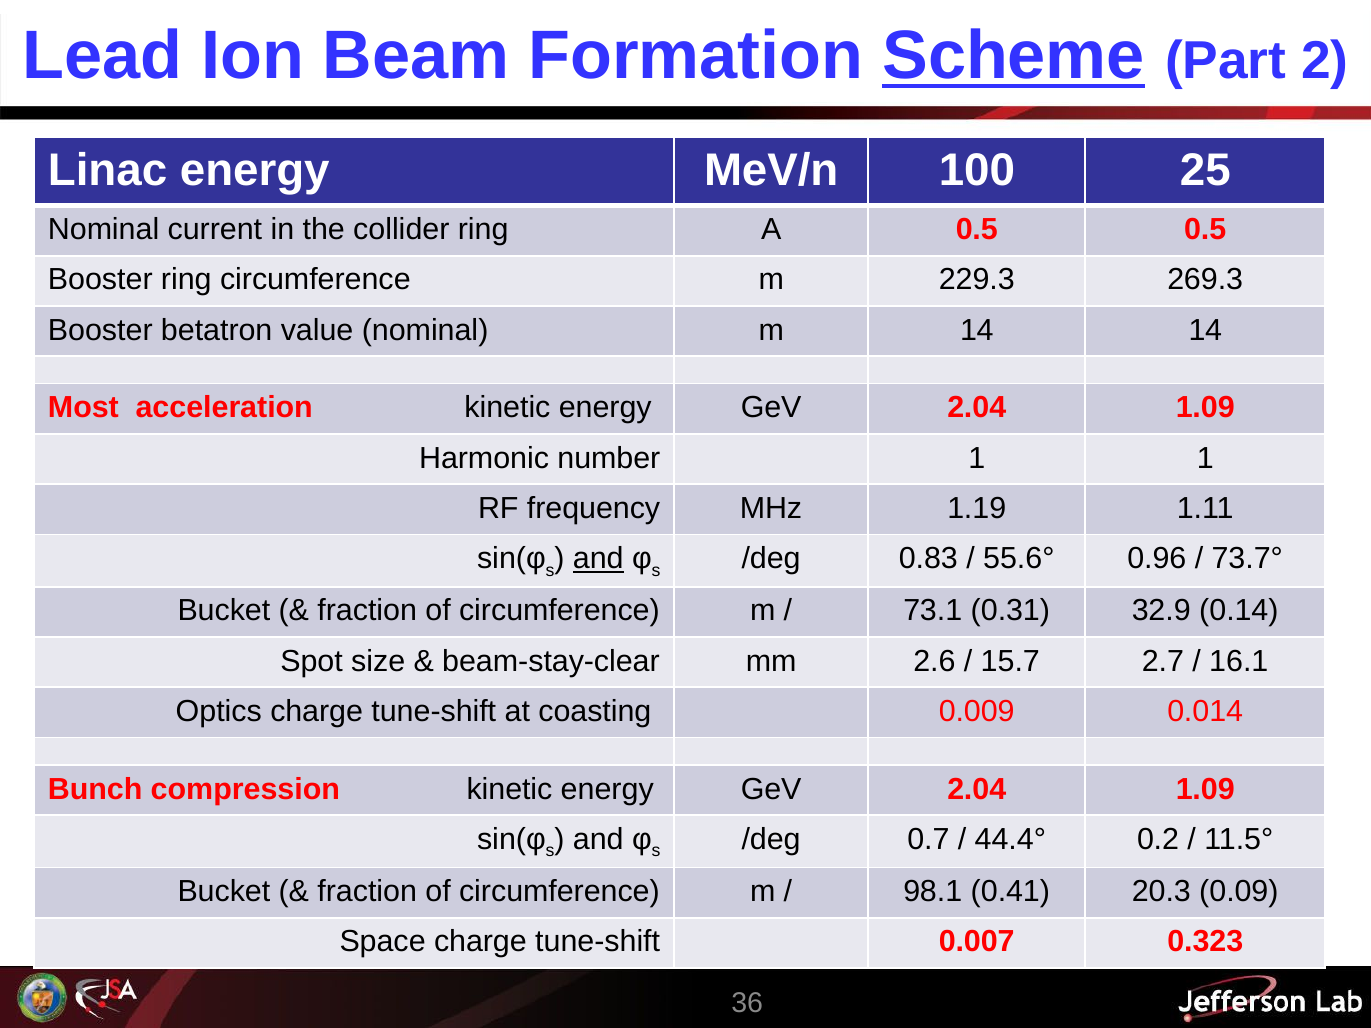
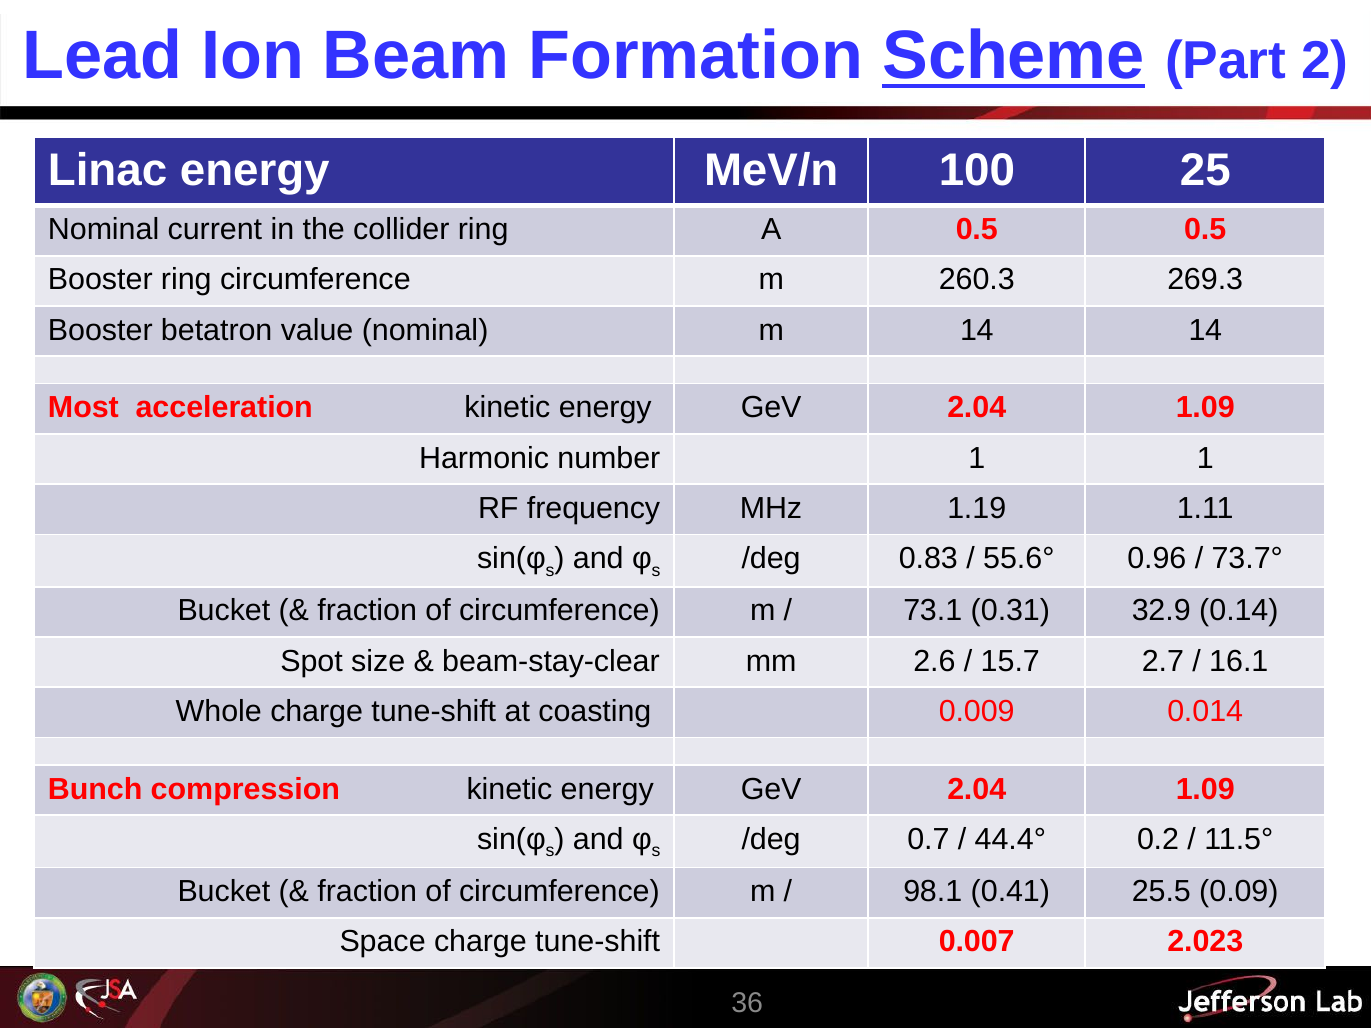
229.3: 229.3 -> 260.3 (977, 280)
and underline: present -> none (598, 559)
Optics: Optics -> Whole (219, 712)
20.3: 20.3 -> 25.5 (1161, 892)
0.323: 0.323 -> 2.023 (1205, 942)
